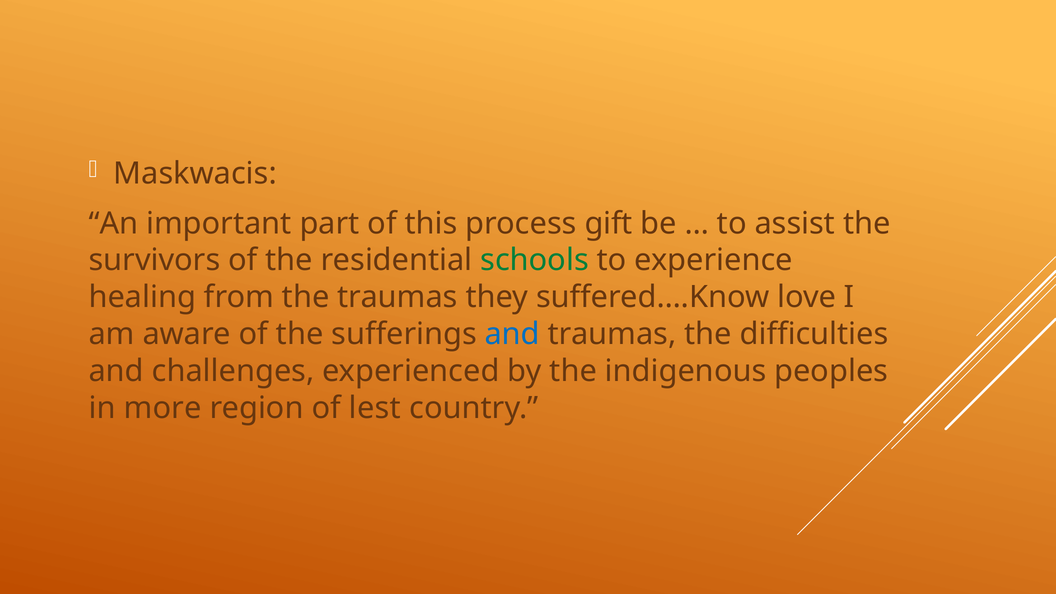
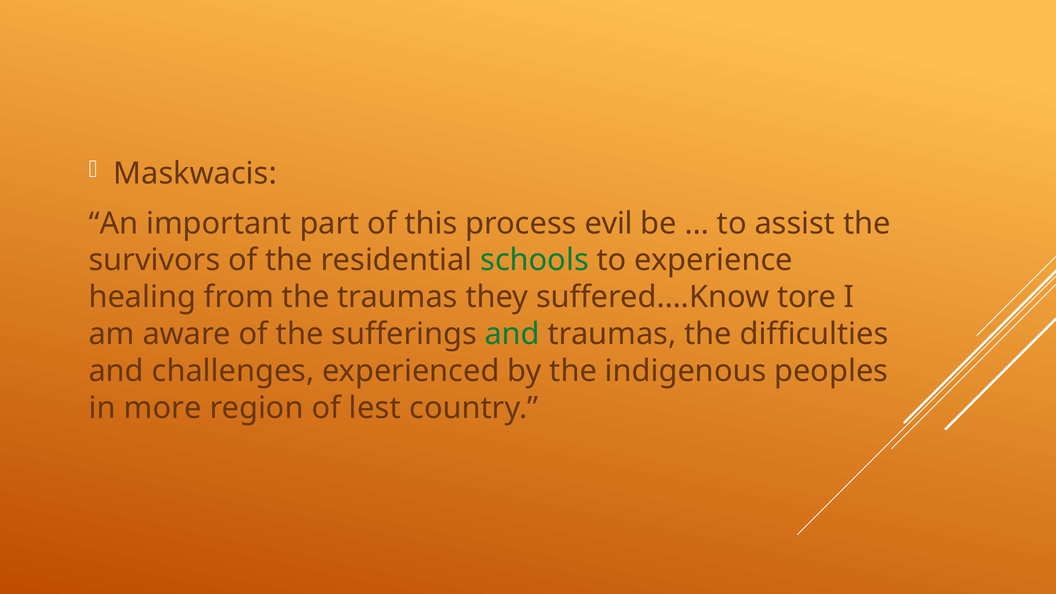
gift: gift -> evil (609, 223)
love: love -> tore (807, 297)
and colour: blue -> green (512, 334)
